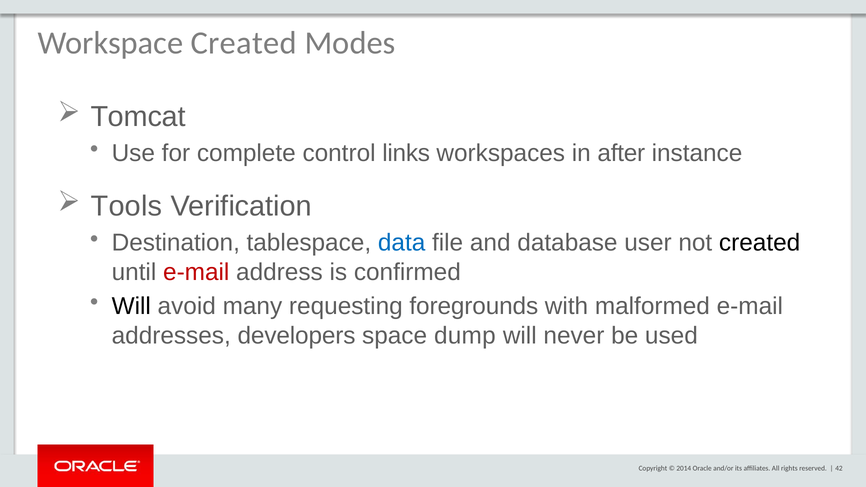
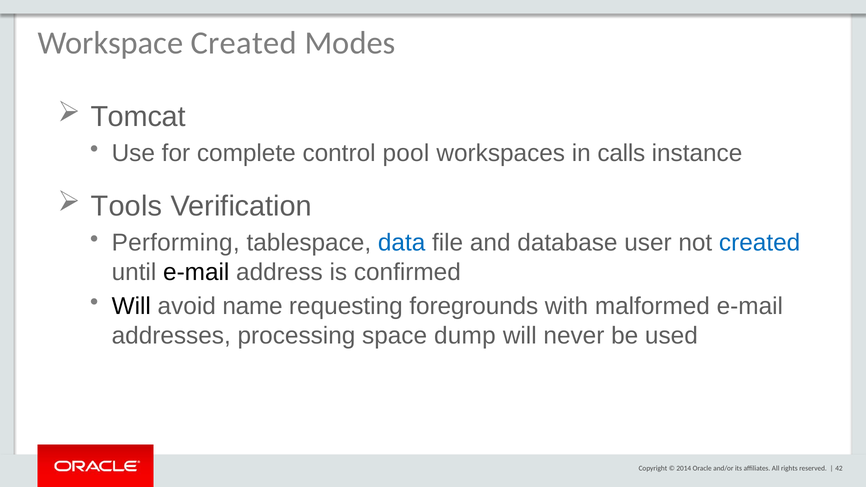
links: links -> pool (406, 153)
after: after -> calls (621, 153)
Destination: Destination -> Performing (176, 243)
created colour: black -> blue (760, 243)
e-mail colour: red -> black (196, 272)
many: many -> name (253, 306)
developers: developers -> processing (296, 336)
